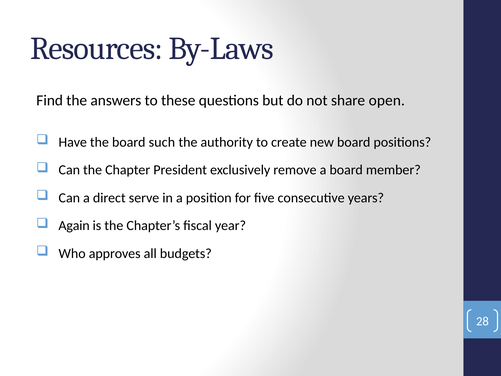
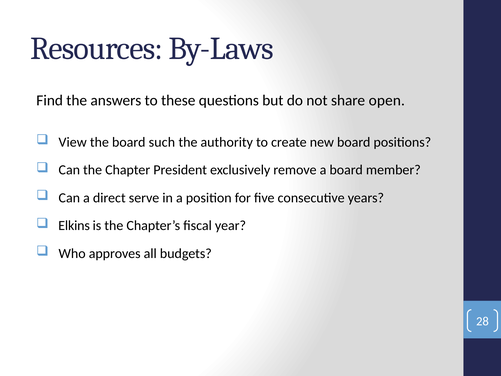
Have: Have -> View (73, 142)
Again: Again -> Elkins (74, 226)
